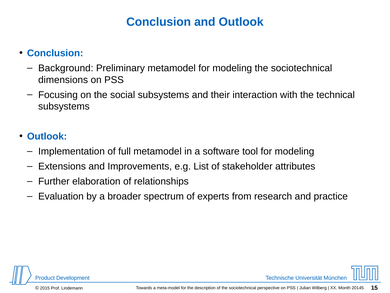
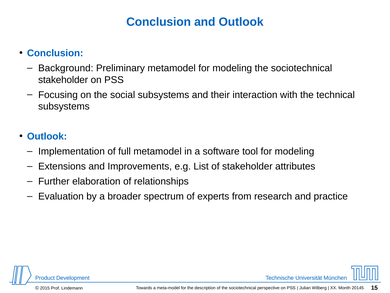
dimensions: dimensions -> stakeholder (63, 80)
